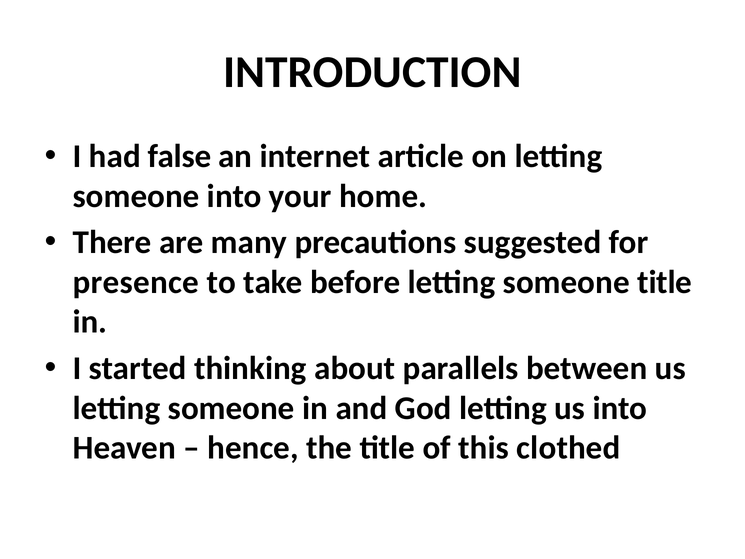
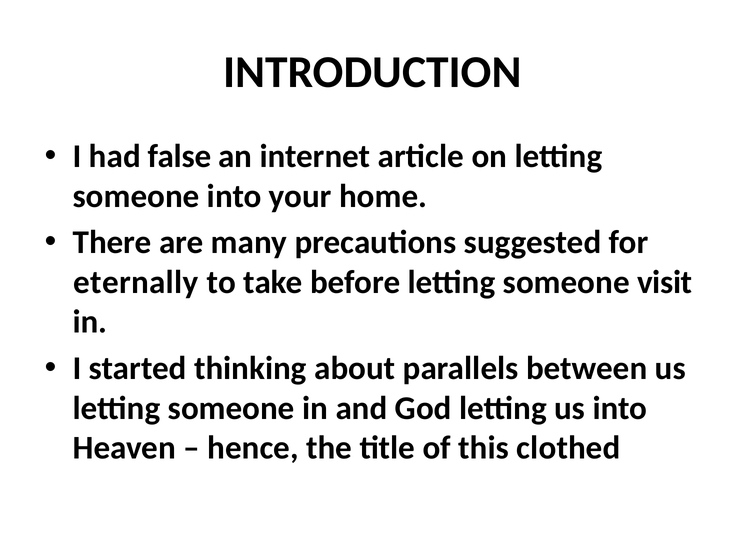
presence: presence -> eternally (136, 282)
someone title: title -> visit (665, 282)
